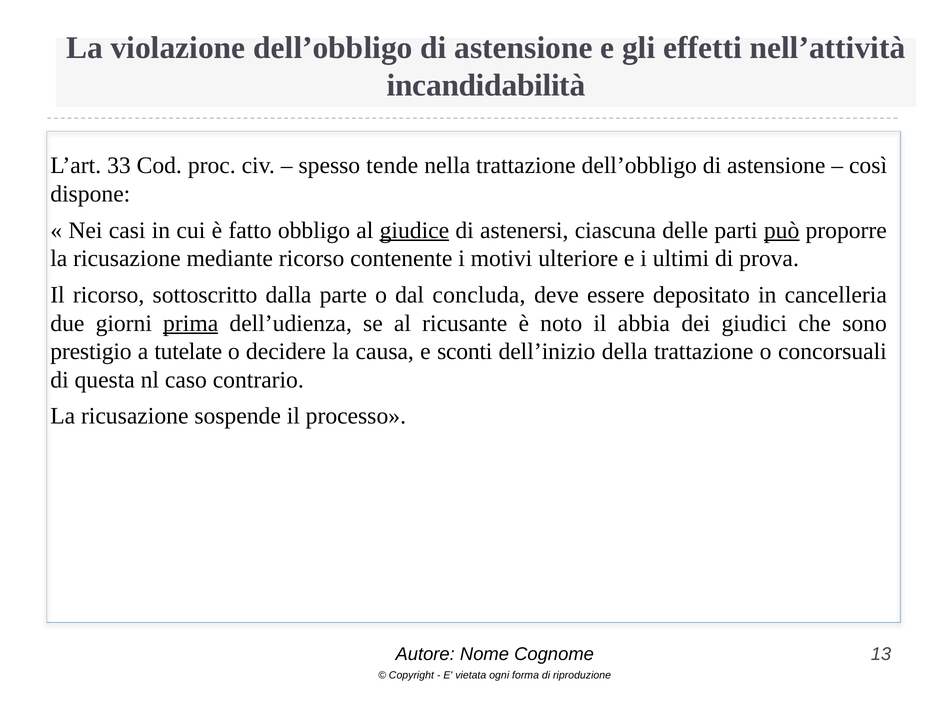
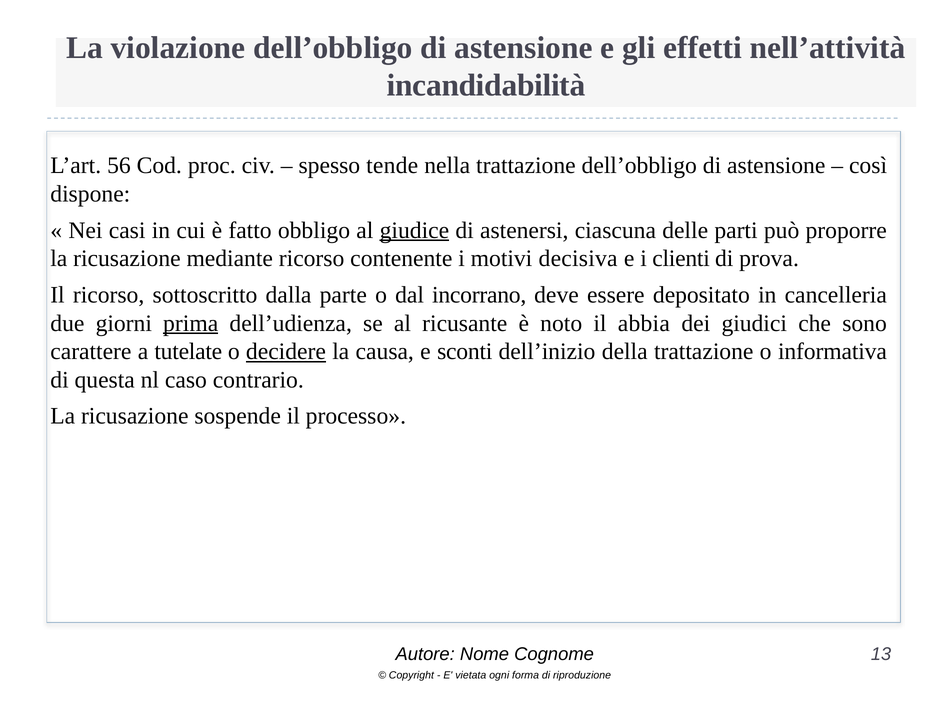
33: 33 -> 56 (119, 166)
può underline: present -> none (782, 230)
ulteriore: ulteriore -> decisiva (578, 259)
ultimi: ultimi -> clienti (681, 259)
concluda: concluda -> incorrano (479, 295)
prestigio: prestigio -> carattere (91, 351)
decidere underline: none -> present (286, 351)
concorsuali: concorsuali -> informativa (832, 351)
